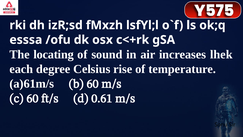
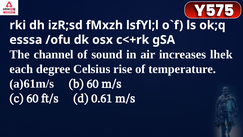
locating: locating -> channel (54, 54)
